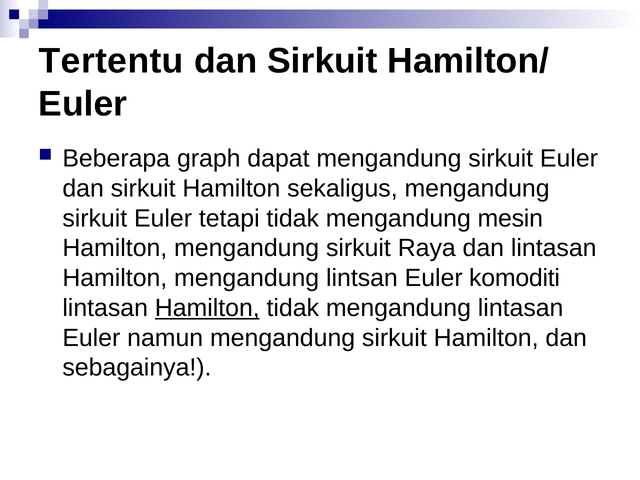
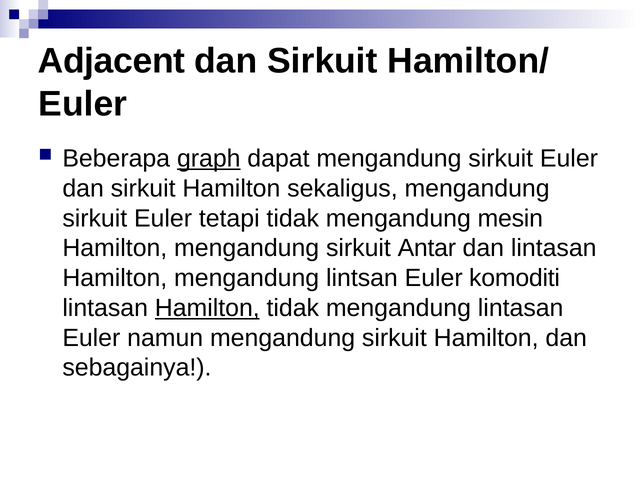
Tertentu: Tertentu -> Adjacent (112, 61)
graph underline: none -> present (209, 159)
Raya: Raya -> Antar (427, 248)
